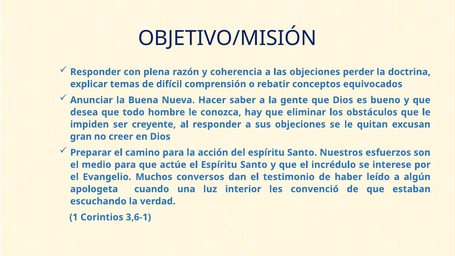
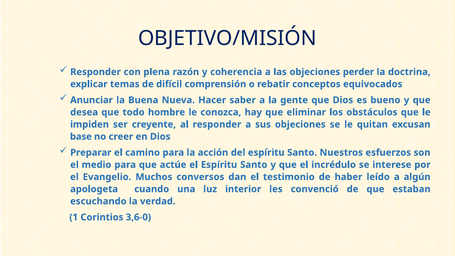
gran: gran -> base (81, 137)
3,6-1: 3,6-1 -> 3,6-0 (138, 217)
